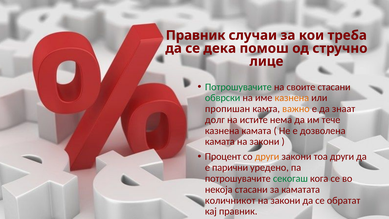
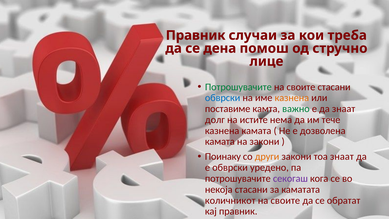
дека: дека -> дена (220, 48)
обврски colour: green -> blue (223, 98)
пропишан: пропишан -> поставиме (228, 109)
важно colour: orange -> green (296, 109)
Процент: Процент -> Поинаку (223, 157)
тоа други: други -> знаат (342, 157)
е парични: парични -> обврски (230, 167)
секогаш colour: green -> purple (290, 178)
закони: закони -> своите (285, 200)
